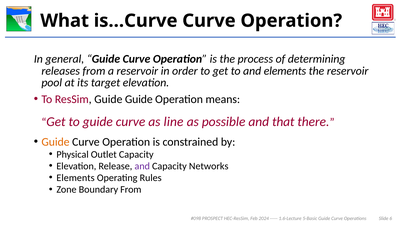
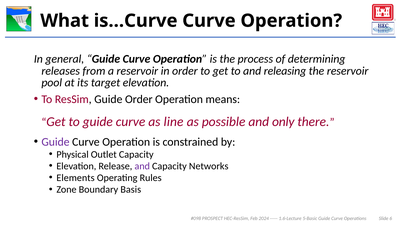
and elements: elements -> releasing (285, 71)
Guide Guide: Guide -> Order (139, 99)
that: that -> only (283, 122)
Guide colour: orange -> purple (55, 142)
Boundary From: From -> Basis (131, 189)
